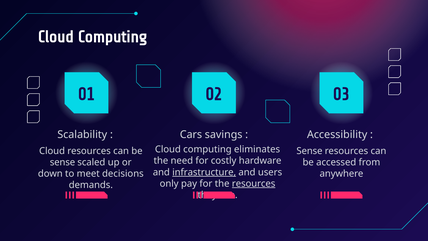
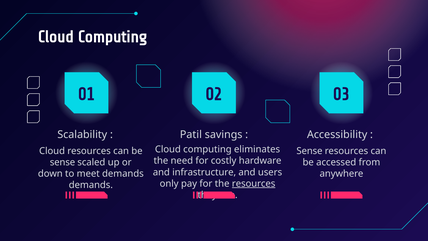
Cars: Cars -> Patil (191, 135)
infrastructure underline: present -> none (204, 172)
meet decisions: decisions -> demands (123, 174)
